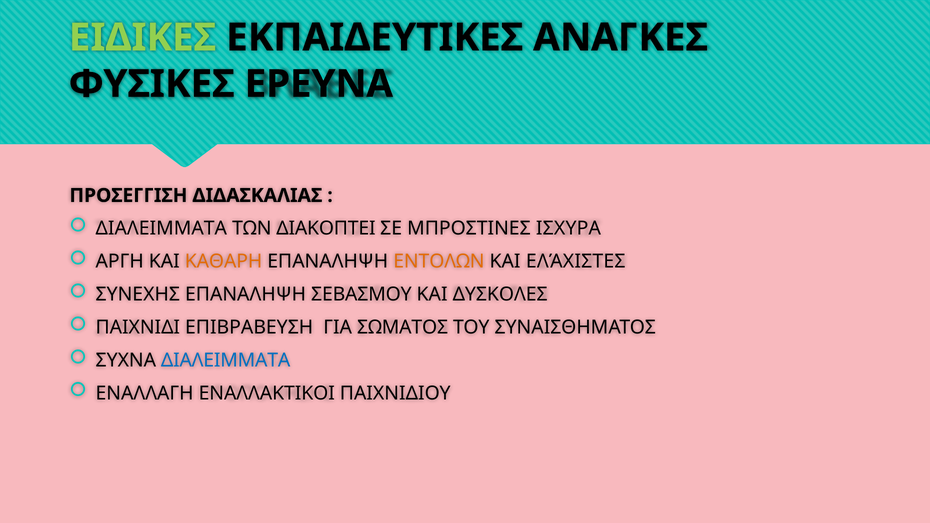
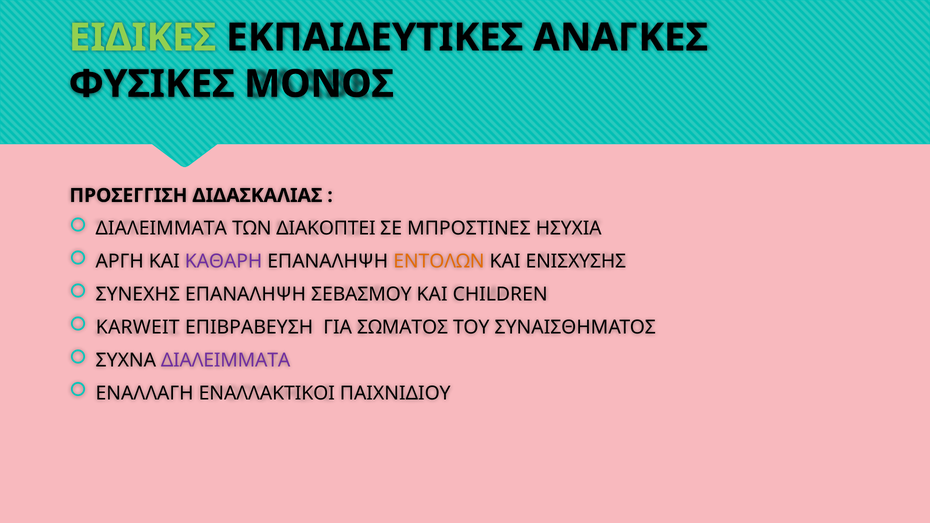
ΕΡΕΥΝΑ: ΕΡΕΥΝΑ -> ΜΟΝΟΣ (319, 84)
ΙΣΧΥΡΑ: ΙΣΧΥΡΑ -> ΗΣΥΧΙΑ (569, 229)
ΚΑΘΑΡΗ colour: orange -> purple (224, 261)
ΕΛΆΧΙΣΤΕΣ: ΕΛΆΧΙΣΤΕΣ -> ΕΝΙΣΧΥΣΗΣ (576, 261)
ΔΥΣΚΟΛΕΣ: ΔΥΣΚΟΛΕΣ -> CHILDREN (500, 294)
ΠΑΙΧΝΙΔΙ: ΠΑΙΧΝΙΔΙ -> KARWEIT (138, 327)
ΔΙΑΛΕΙΜΜΑΤΑ colour: blue -> purple (226, 360)
